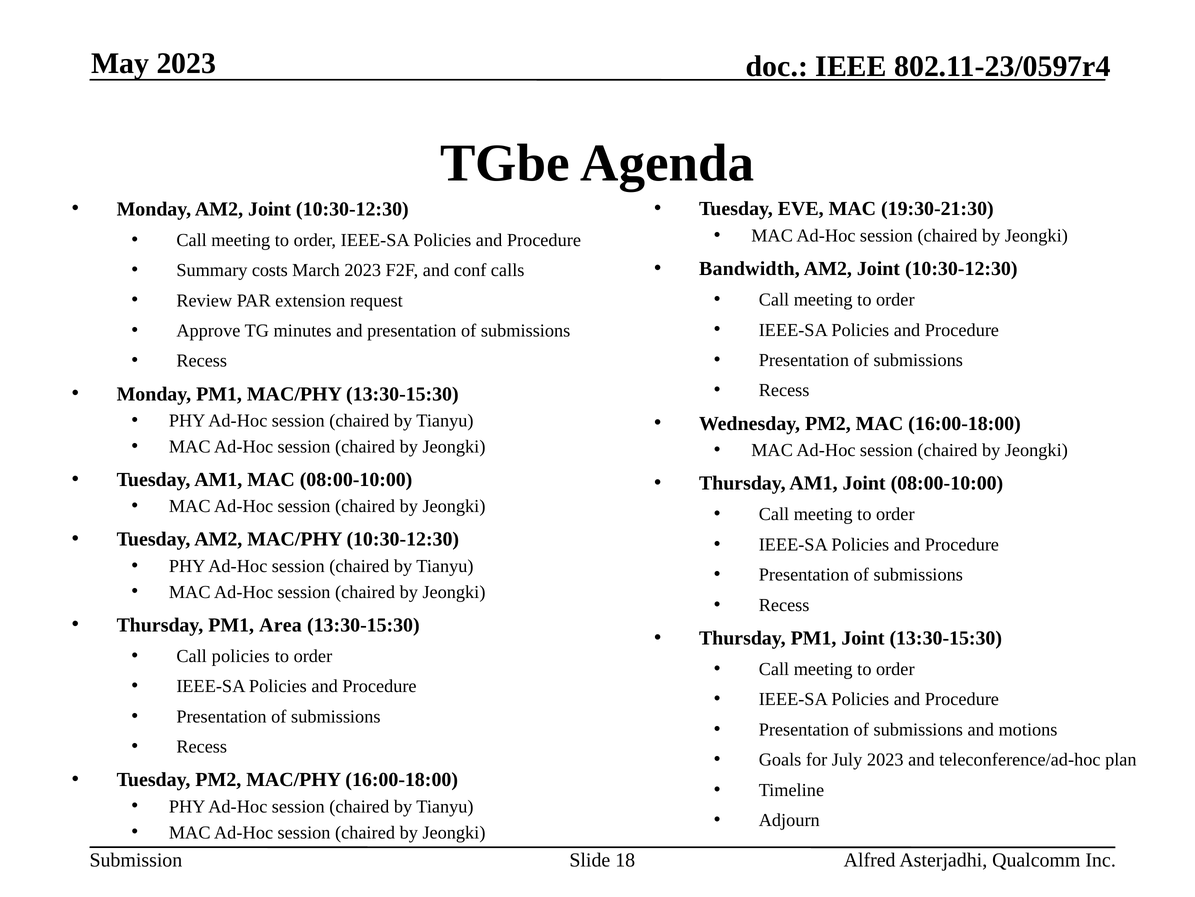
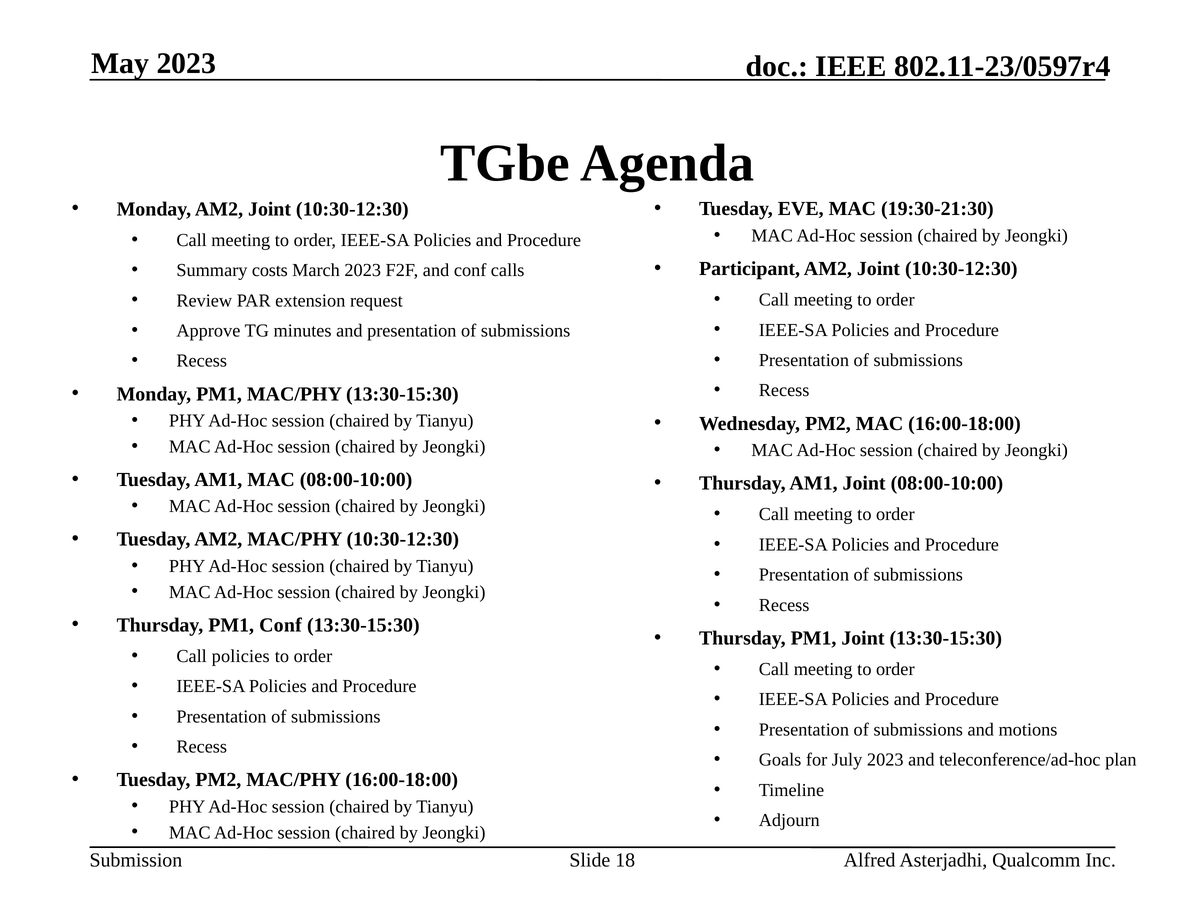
Bandwidth: Bandwidth -> Participant (750, 268)
PM1 Area: Area -> Conf (280, 624)
